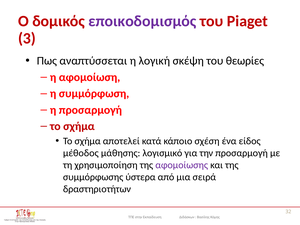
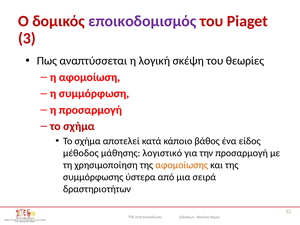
σχέση: σχέση -> βάθος (207, 141)
λογισμικό: λογισμικό -> λογιστικό (162, 153)
αφομοίωσης colour: purple -> orange (182, 165)
